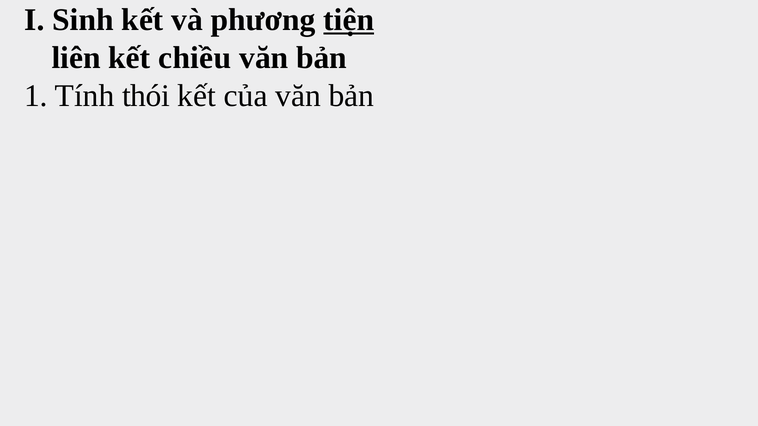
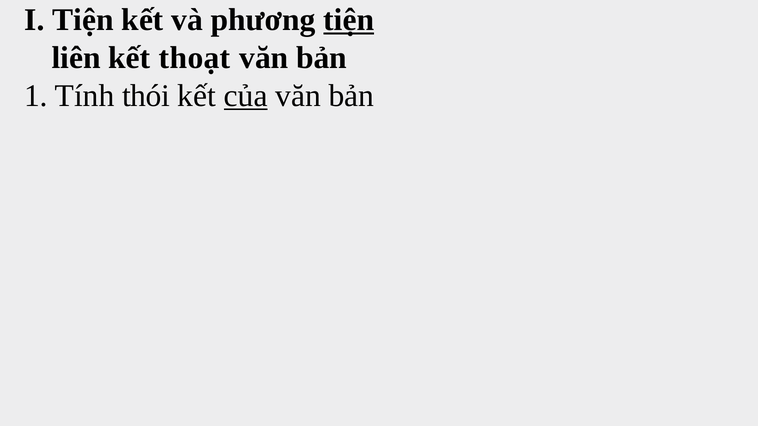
I Sinh: Sinh -> Tiện (83, 20)
chiều: chiều -> thoạt (195, 58)
của underline: none -> present (246, 96)
